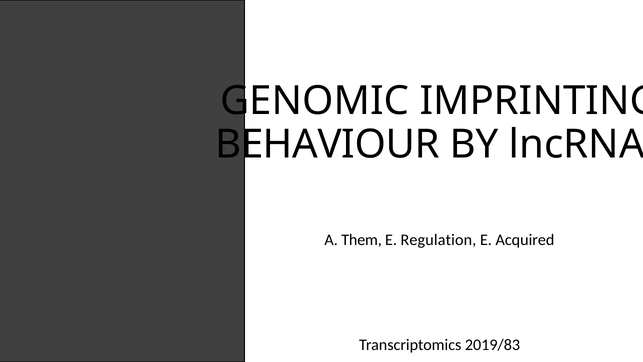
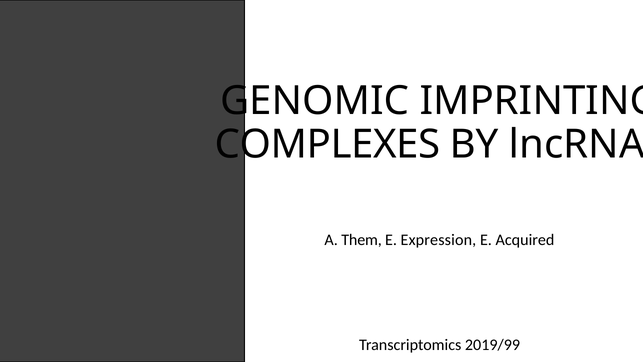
BEHAVIOUR: BEHAVIOUR -> COMPLEXES (327, 144)
Regulation: Regulation -> Expression (438, 240)
2019/83: 2019/83 -> 2019/99 (493, 344)
